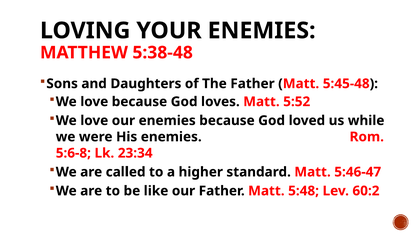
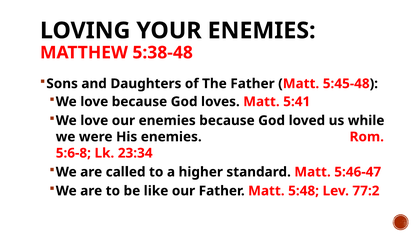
5:52: 5:52 -> 5:41 (297, 102)
60:2: 60:2 -> 77:2 (366, 191)
